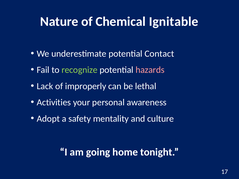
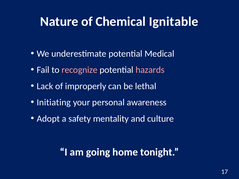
Contact: Contact -> Medical (159, 54)
recognize colour: light green -> pink (80, 70)
Activities: Activities -> Initiating (54, 103)
